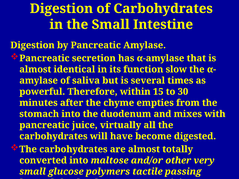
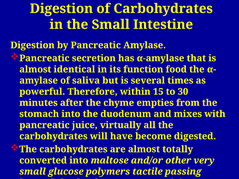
slow: slow -> food (176, 69)
